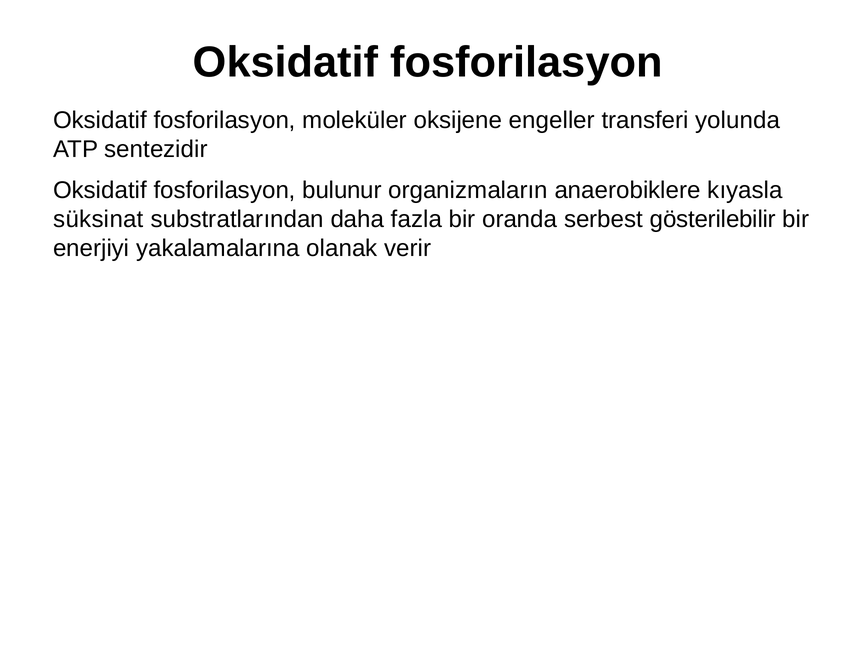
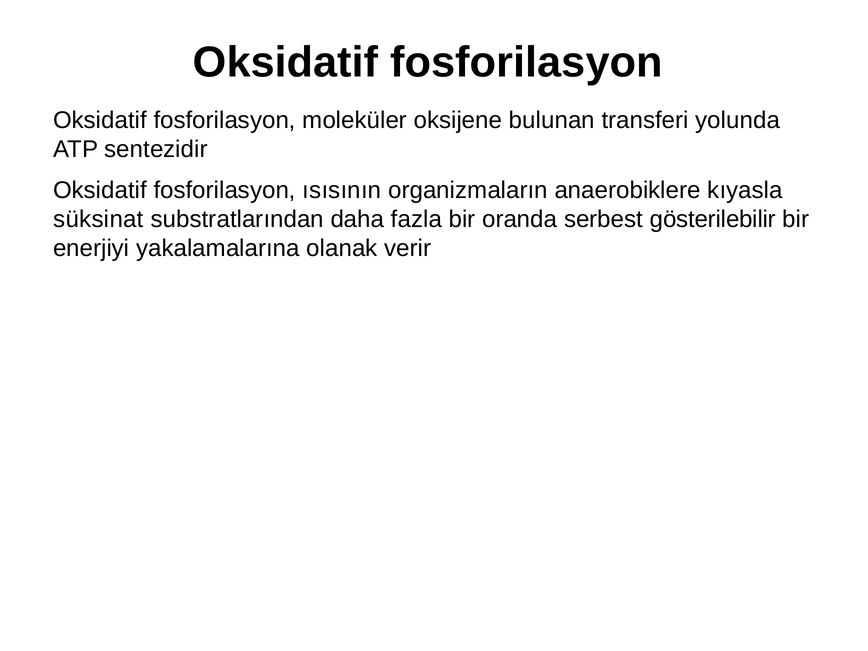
engeller: engeller -> bulunan (552, 120)
bulunur: bulunur -> ısısının (342, 190)
